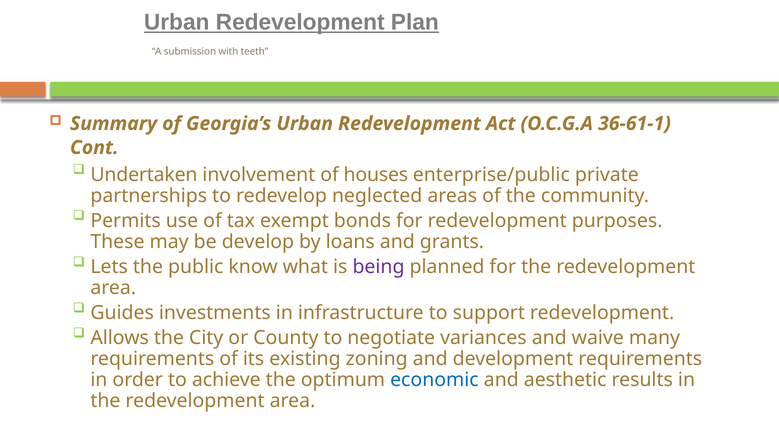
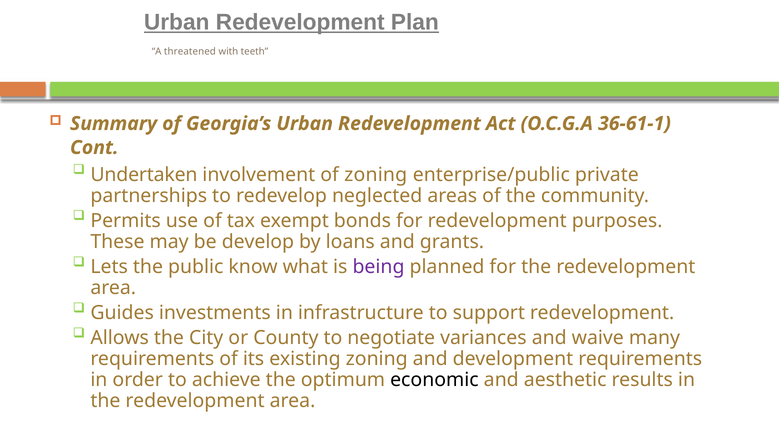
submission: submission -> threatened (190, 51)
of houses: houses -> zoning (376, 175)
economic colour: blue -> black (434, 380)
